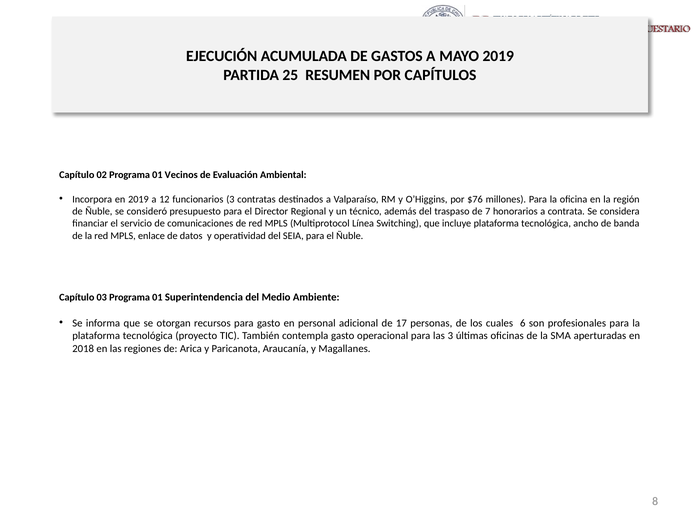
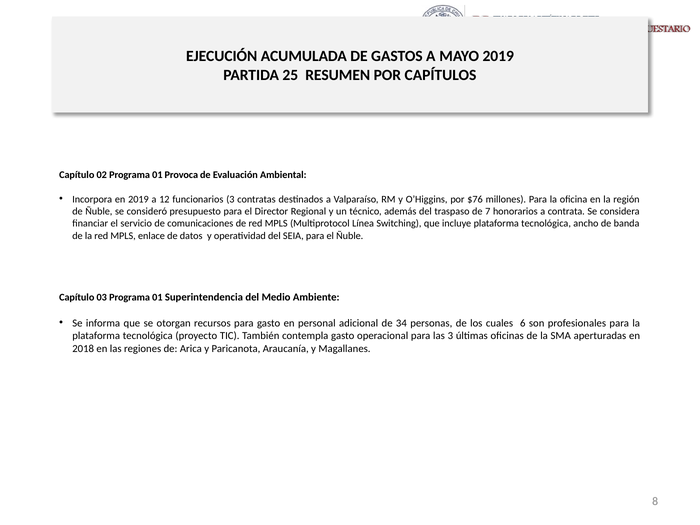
Vecinos: Vecinos -> Provoca (181, 175)
17: 17 -> 34 (401, 323)
